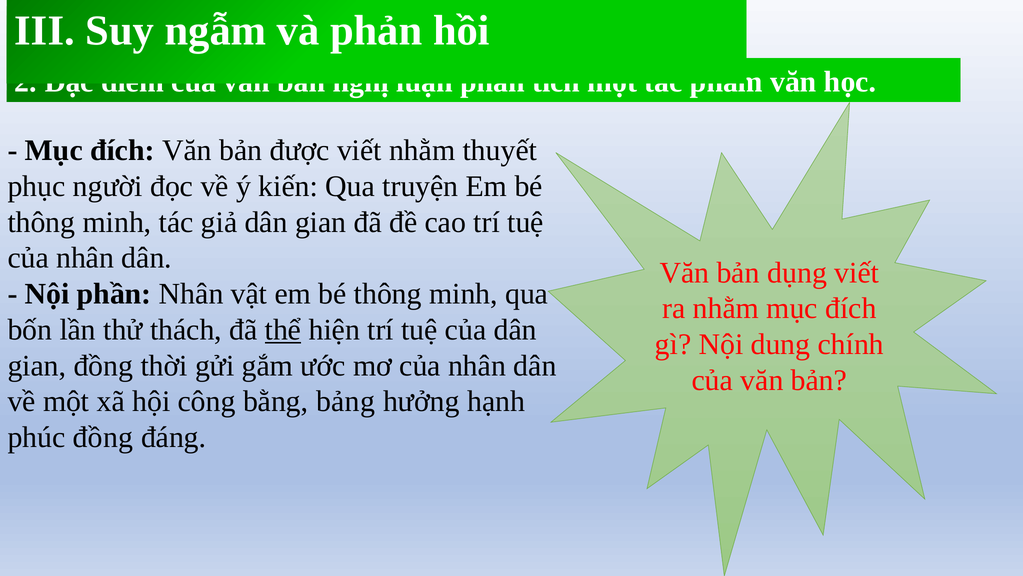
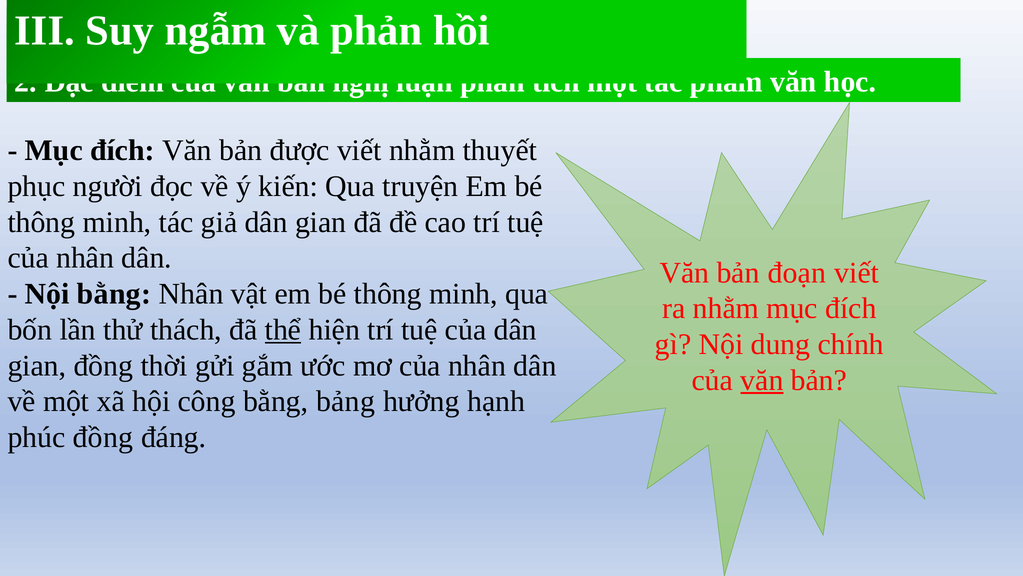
dụng: dụng -> đoạn (797, 272)
Nội phần: phần -> bằng (114, 294)
văn underline: none -> present (762, 380)
